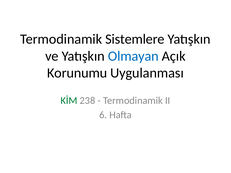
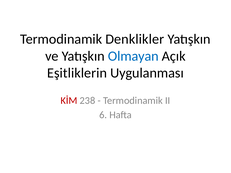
Sistemlere: Sistemlere -> Denklikler (135, 39)
Korunumu: Korunumu -> Eşitliklerin (77, 73)
KİM colour: green -> red (69, 101)
